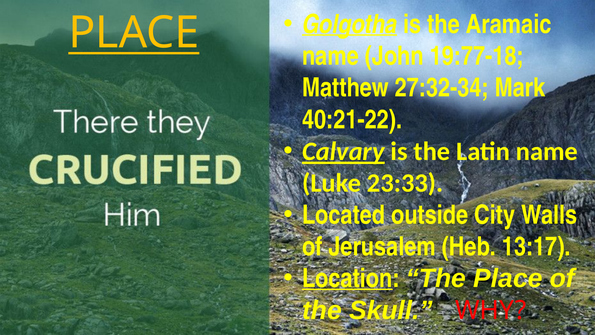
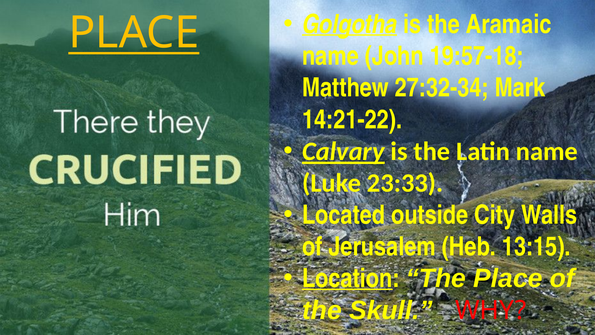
19:77-18: 19:77-18 -> 19:57-18 (477, 56)
40:21-22: 40:21-22 -> 14:21-22 (352, 120)
13:17: 13:17 -> 13:15 (536, 247)
